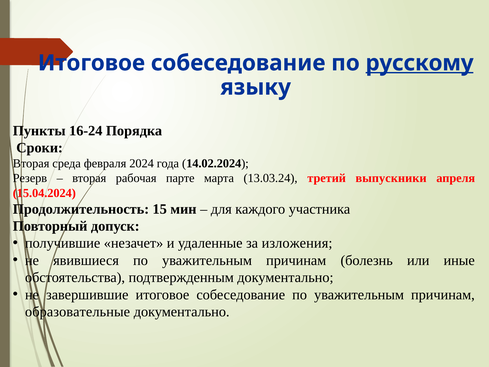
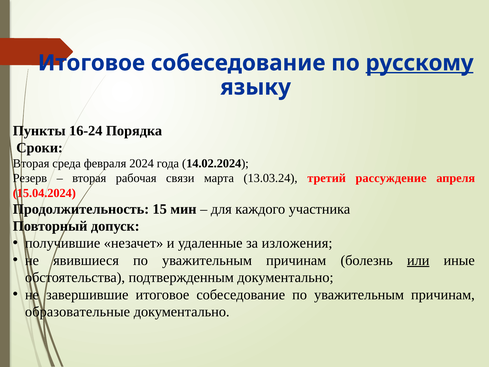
парте: парте -> связи (180, 178)
выпускники: выпускники -> рассуждение (391, 178)
или underline: none -> present (418, 260)
